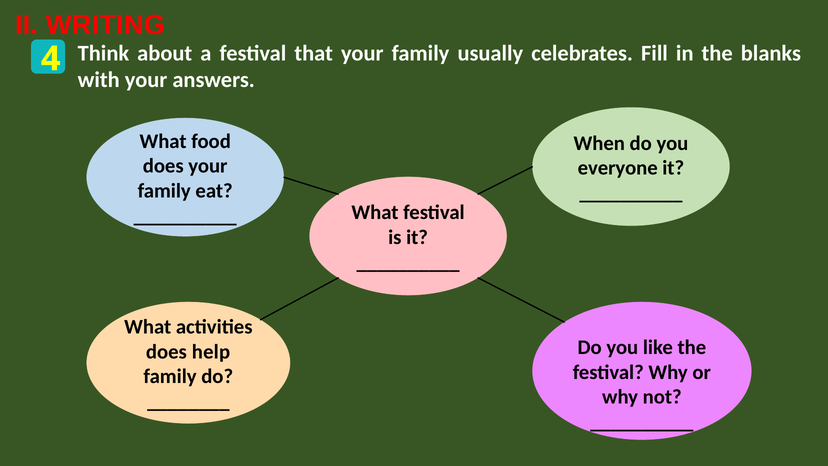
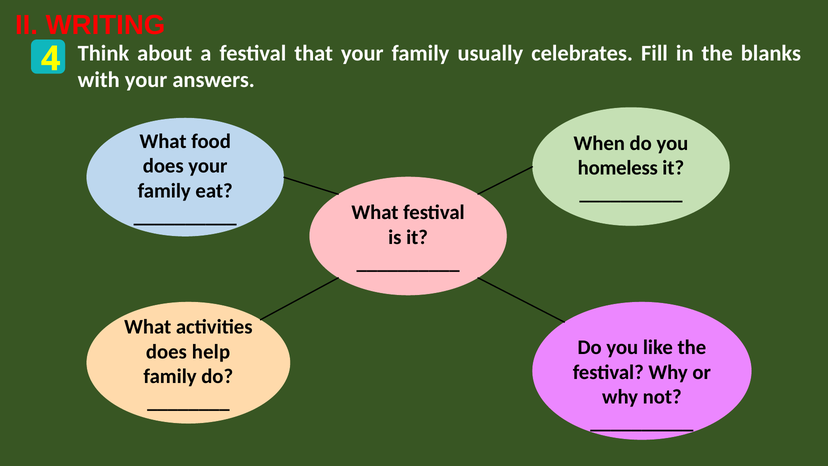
everyone: everyone -> homeless (618, 168)
